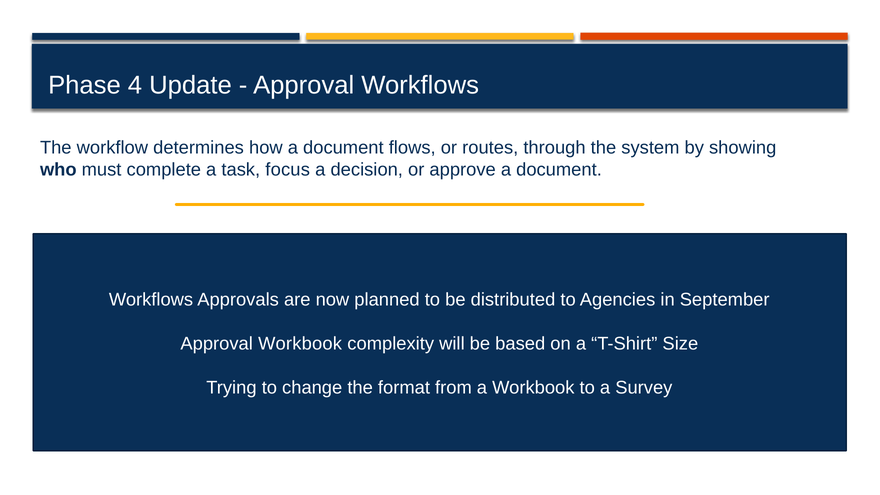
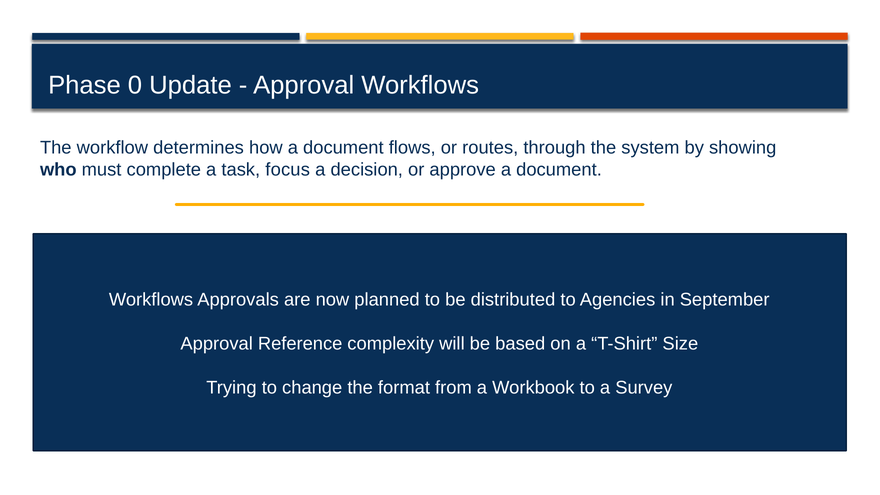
4: 4 -> 0 (135, 85)
Approval Workbook: Workbook -> Reference (300, 344)
